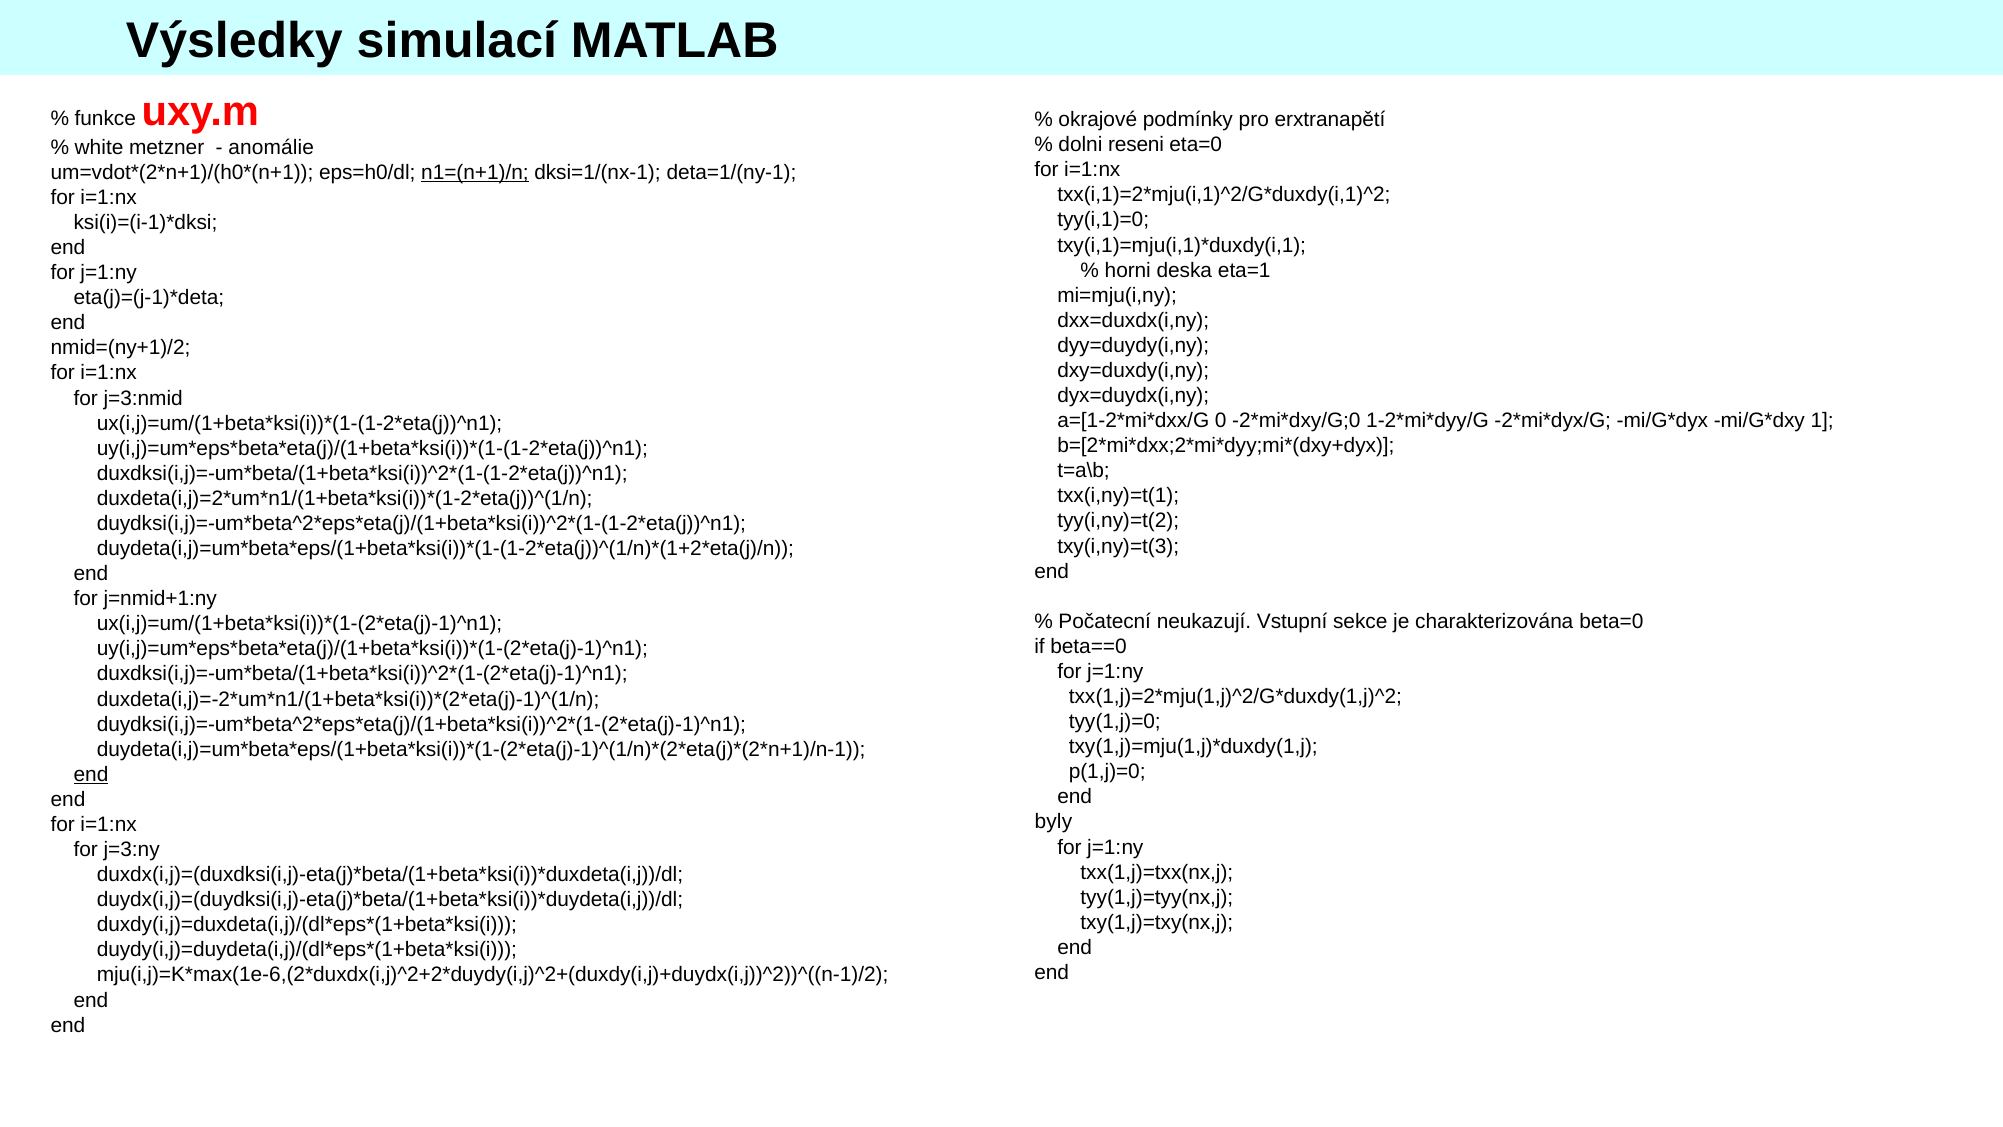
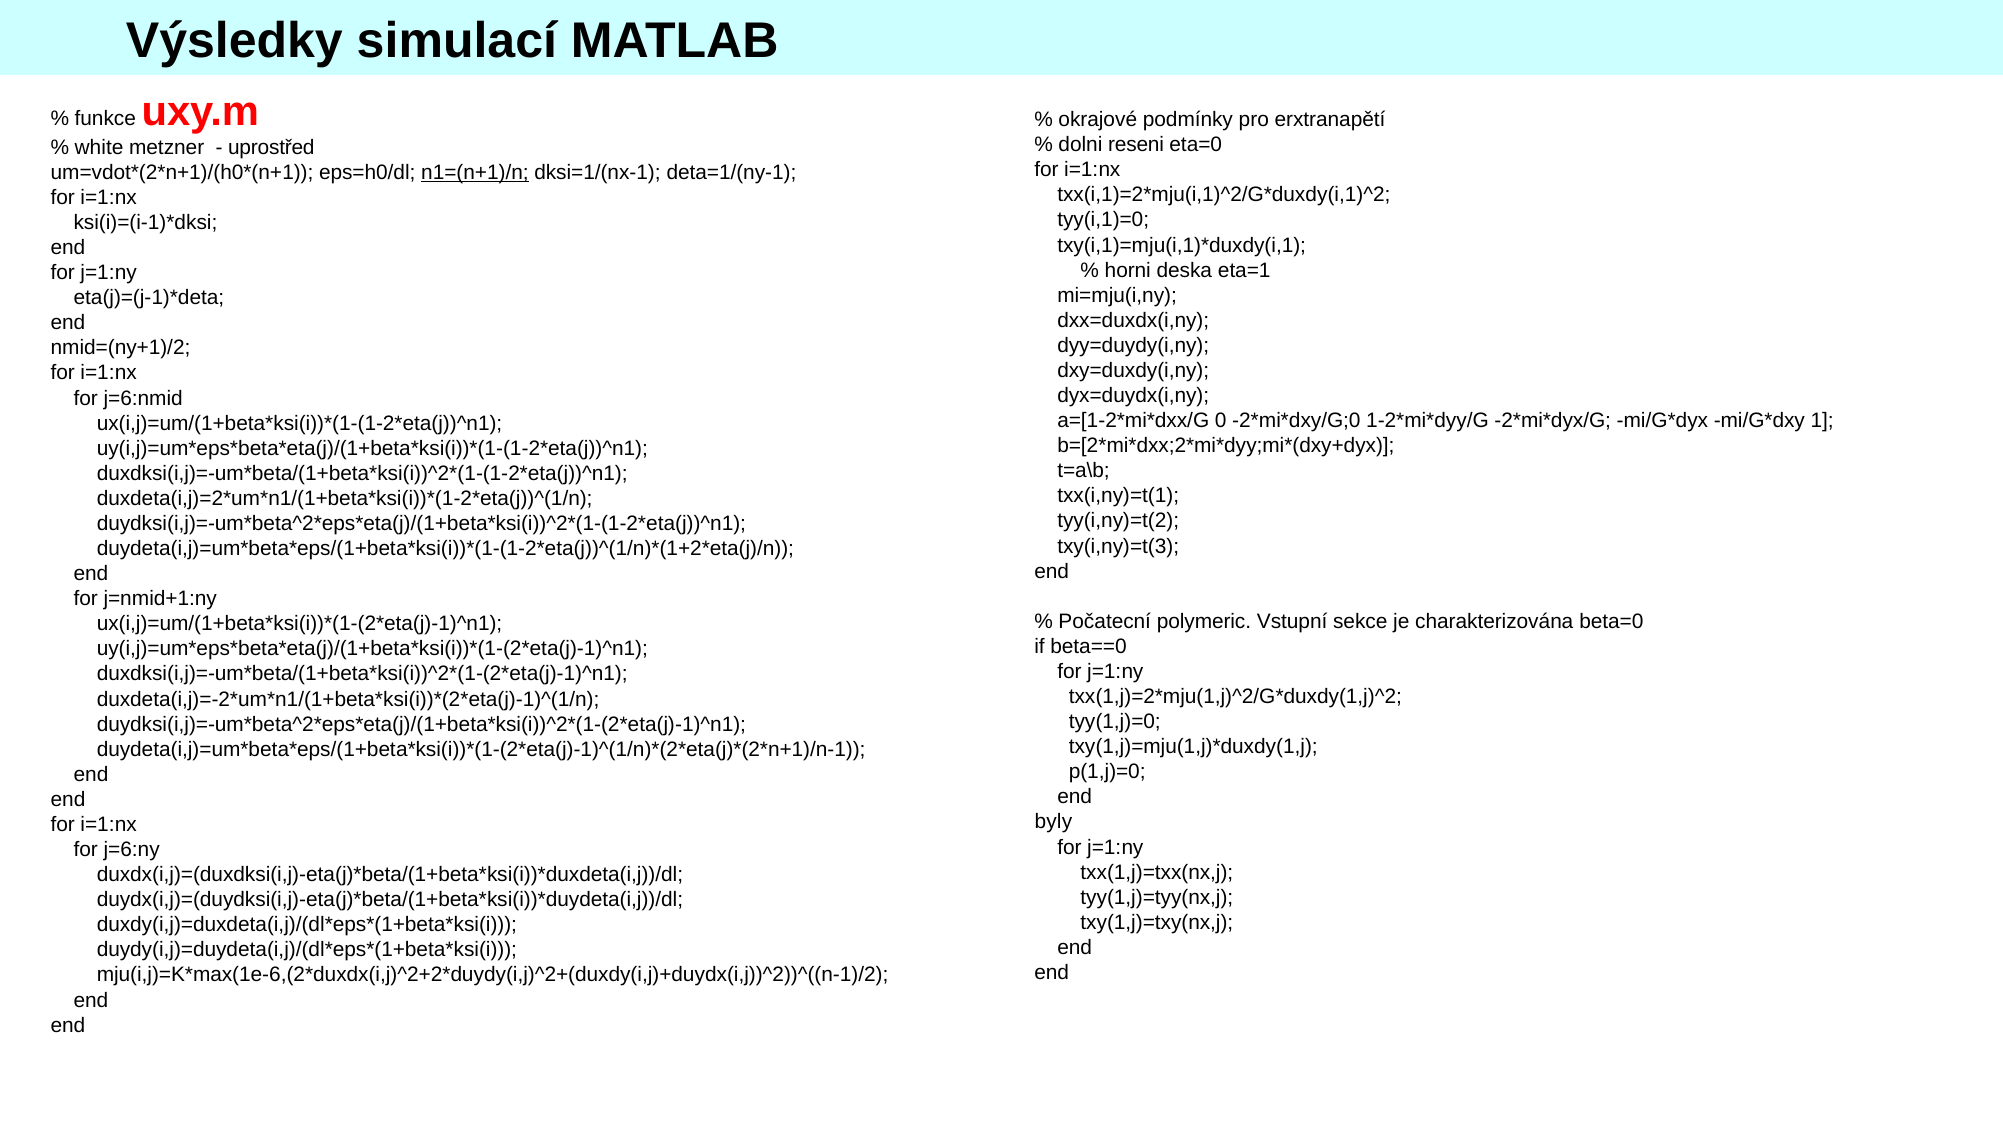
anomálie: anomálie -> uprostřed (271, 147)
j=3:nmid: j=3:nmid -> j=6:nmid (143, 398)
neukazují: neukazují -> polymeric (1204, 621)
end underline: present -> none (91, 774)
j=3:ny: j=3:ny -> j=6:ny (132, 849)
